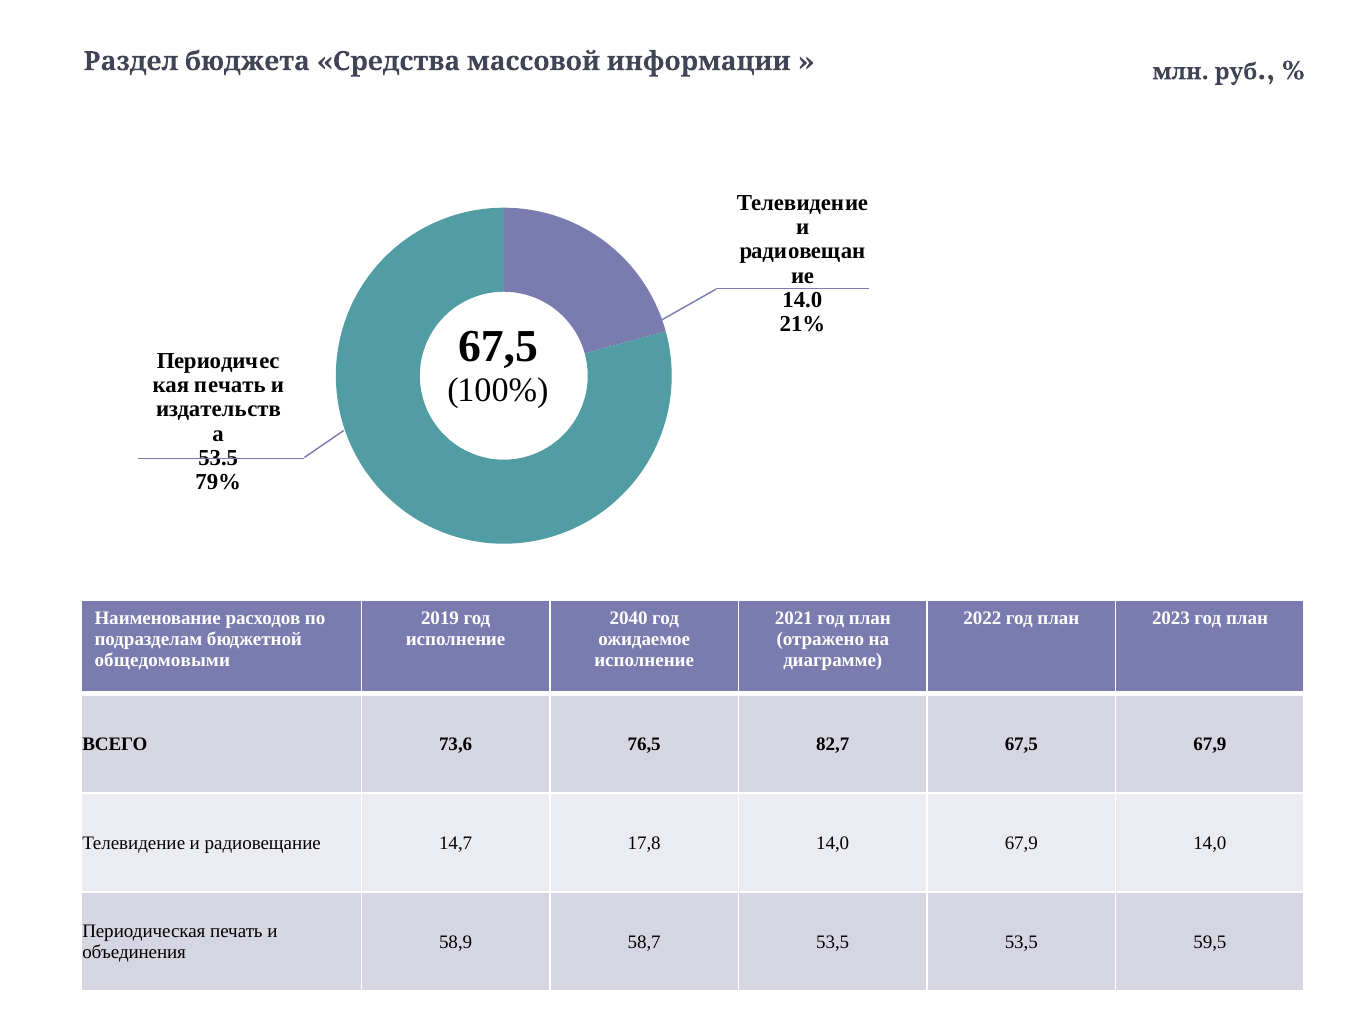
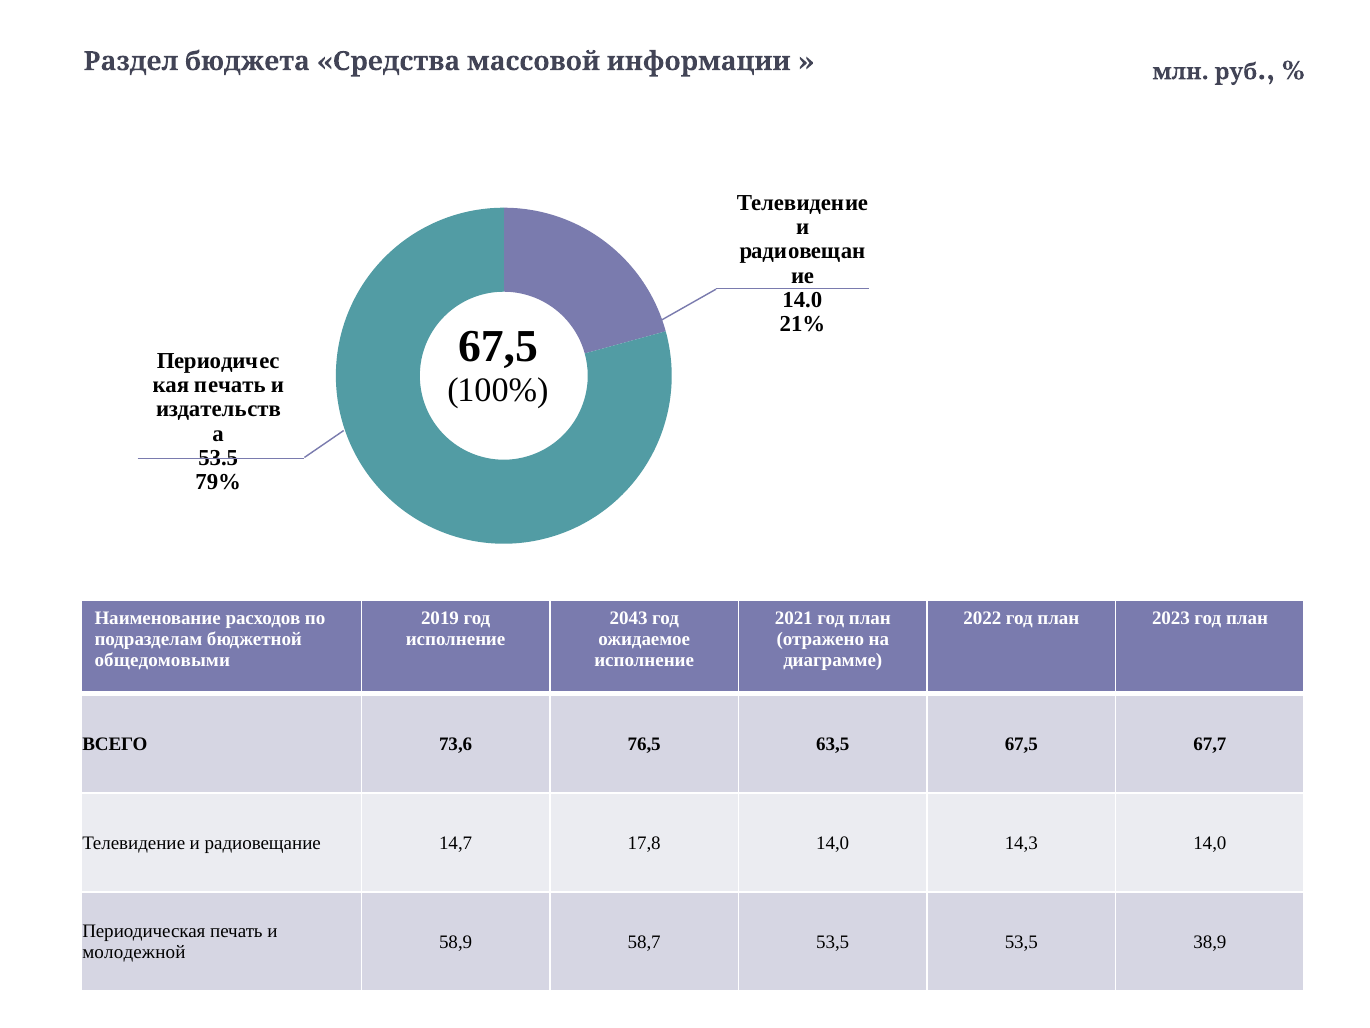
2040: 2040 -> 2043 (629, 617)
82,7: 82,7 -> 63,5 (833, 744)
67,5 67,9: 67,9 -> 67,7 (1210, 744)
14,0 67,9: 67,9 -> 14,3 (1021, 843)
59,5: 59,5 -> 38,9 (1210, 942)
объединения: объединения -> молодежной (134, 952)
